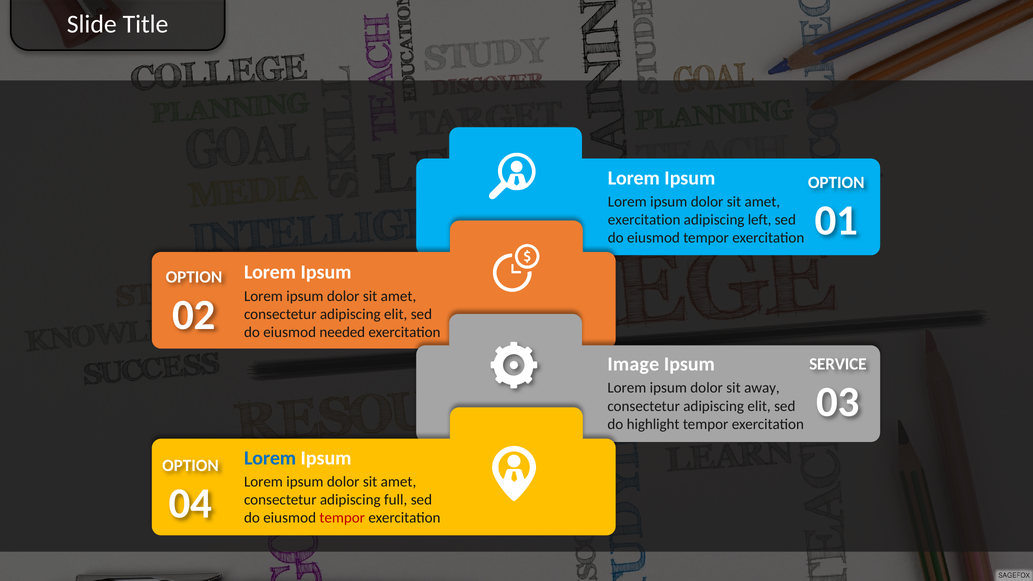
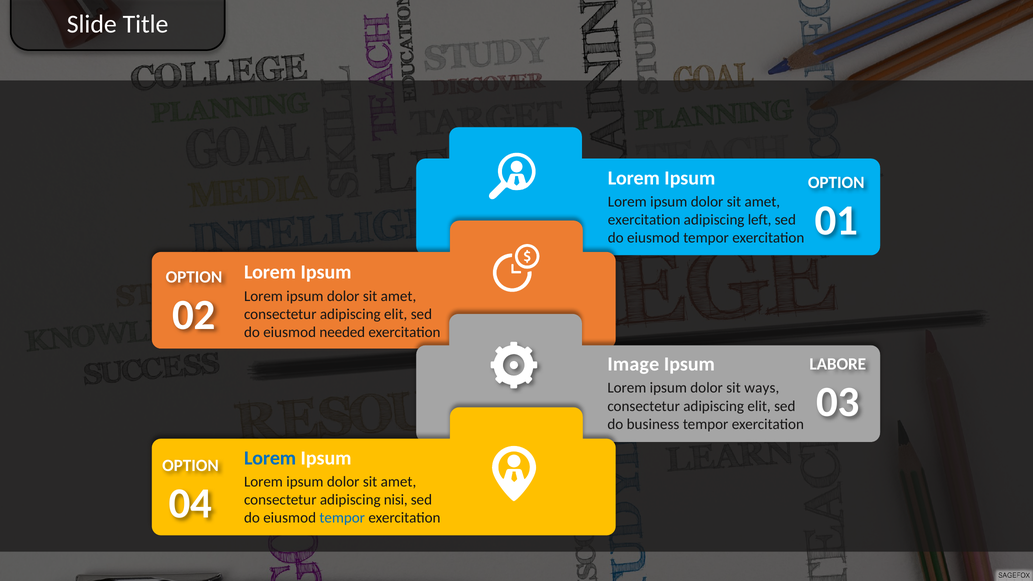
SERVICE: SERVICE -> LABORE (838, 364)
away: away -> ways (762, 388)
highlight: highlight -> business (653, 424)
full: full -> nisi (396, 500)
tempor colour: red -> blue (342, 518)
